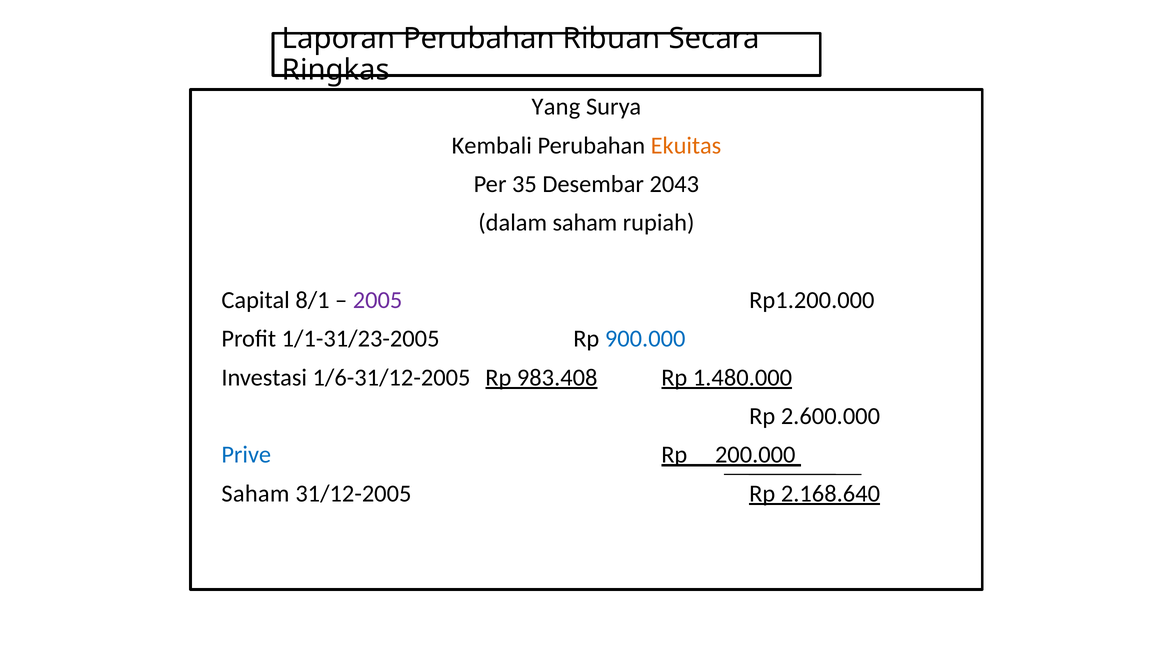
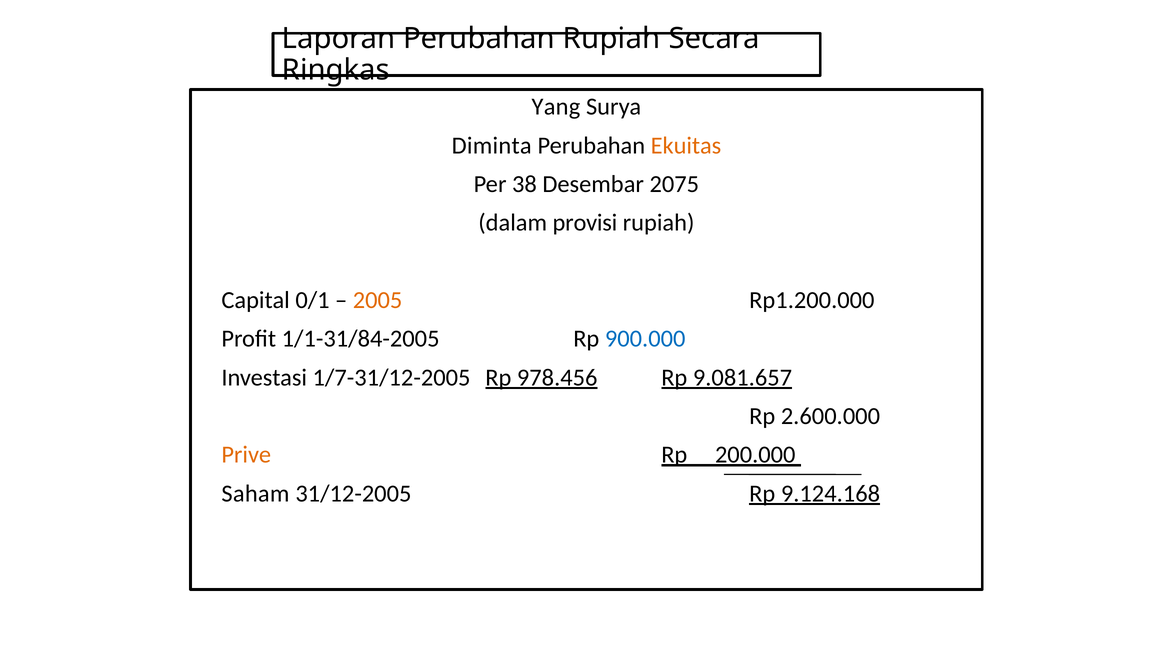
Perubahan Ribuan: Ribuan -> Rupiah (612, 38)
Kembali: Kembali -> Diminta (492, 146)
35: 35 -> 38 (524, 184)
2043: 2043 -> 2075 (674, 184)
dalam saham: saham -> provisi (585, 223)
8/1: 8/1 -> 0/1 (312, 300)
2005 colour: purple -> orange (378, 300)
1/1-31/23-2005: 1/1-31/23-2005 -> 1/1-31/84-2005 (361, 339)
1/6-31/12-2005: 1/6-31/12-2005 -> 1/7-31/12-2005 (392, 377)
983.408: 983.408 -> 978.456 (557, 377)
1.480.000: 1.480.000 -> 9.081.657 (742, 377)
Prive colour: blue -> orange (246, 455)
2.168.640: 2.168.640 -> 9.124.168 (830, 493)
